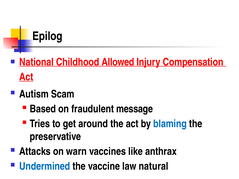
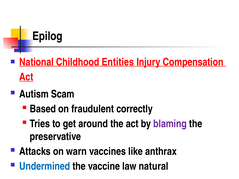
Allowed: Allowed -> Entities (118, 62)
message: message -> correctly (135, 109)
blaming colour: blue -> purple (170, 124)
